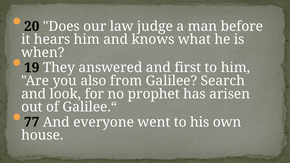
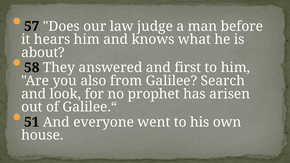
20: 20 -> 57 (32, 26)
when: when -> about (43, 53)
19: 19 -> 58 (32, 68)
77: 77 -> 51 (32, 122)
